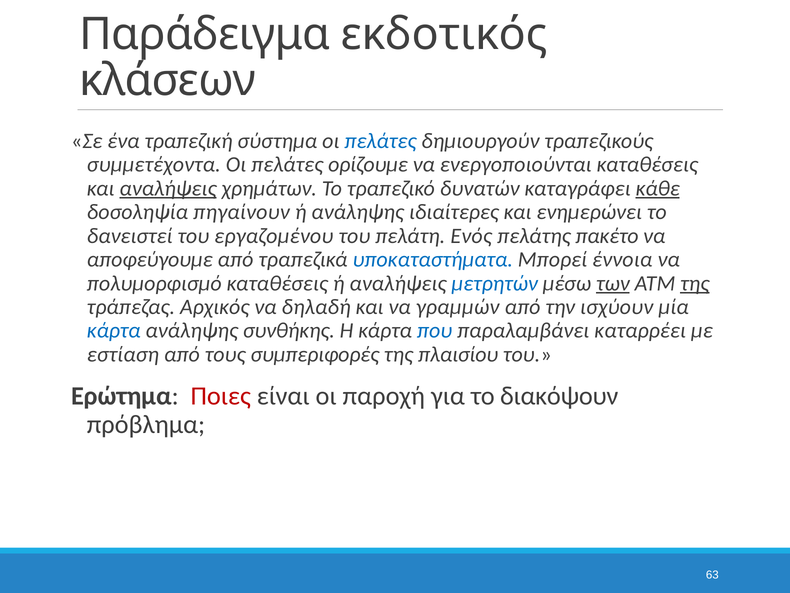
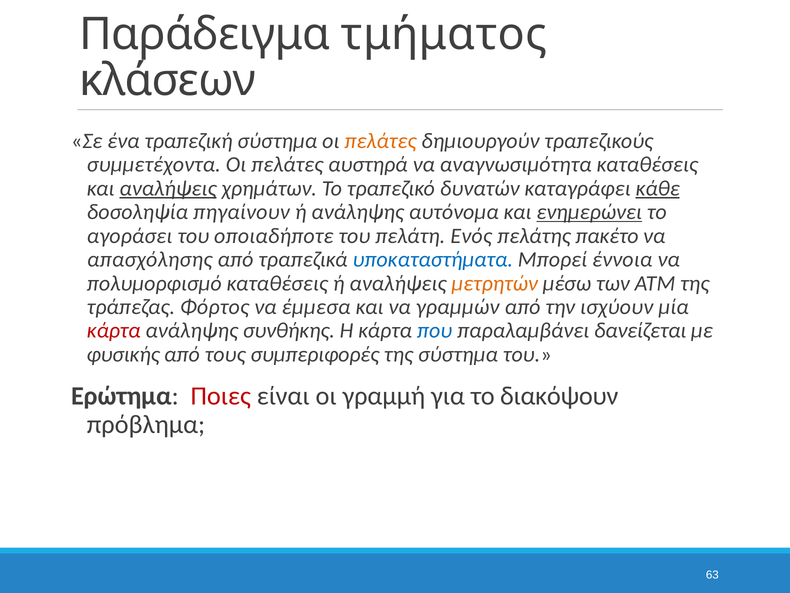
εκδοτικός: εκδοτικός -> τμήματος (444, 35)
πελάτες colour: blue -> orange (380, 141)
ορίζουμε: ορίζουμε -> αυστηρά (368, 165)
ενεργοποιούνται: ενεργοποιούνται -> αναγνωσιμότητα (516, 165)
ιδιαίτερες: ιδιαίτερες -> αυτόνομα (454, 212)
ενημερώνει underline: none -> present (589, 212)
δανειστεί: δανειστεί -> αγοράσει (130, 236)
εργαζομένου: εργαζομένου -> οποιαδήποτε (274, 236)
αποφεύγουμε: αποφεύγουμε -> απασχόλησης (150, 259)
μετρητών colour: blue -> orange (495, 283)
των underline: present -> none (613, 283)
της underline: present -> none (695, 283)
Αρχικός: Αρχικός -> Φόρτος (215, 307)
δηλαδή: δηλαδή -> έμμεσα (316, 307)
κάρτα colour: blue -> red (114, 330)
καταρρέει: καταρρέει -> δανείζεται (640, 330)
εστίαση: εστίαση -> φυσικής (123, 354)
της πλαισίου: πλαισίου -> σύστημα (458, 354)
παροχή: παροχή -> γραμμή (384, 396)
